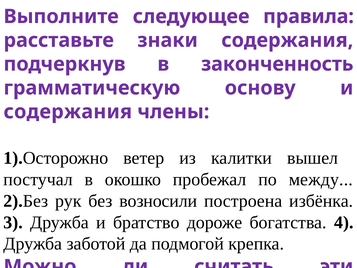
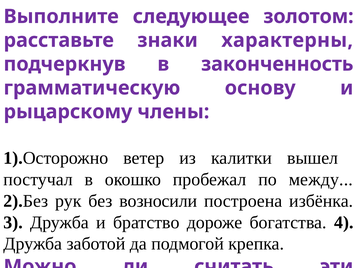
правила: правила -> золотом (308, 16)
знаки содержания: содержания -> характерны (287, 40)
содержания: содержания -> рыцарскому (68, 112)
